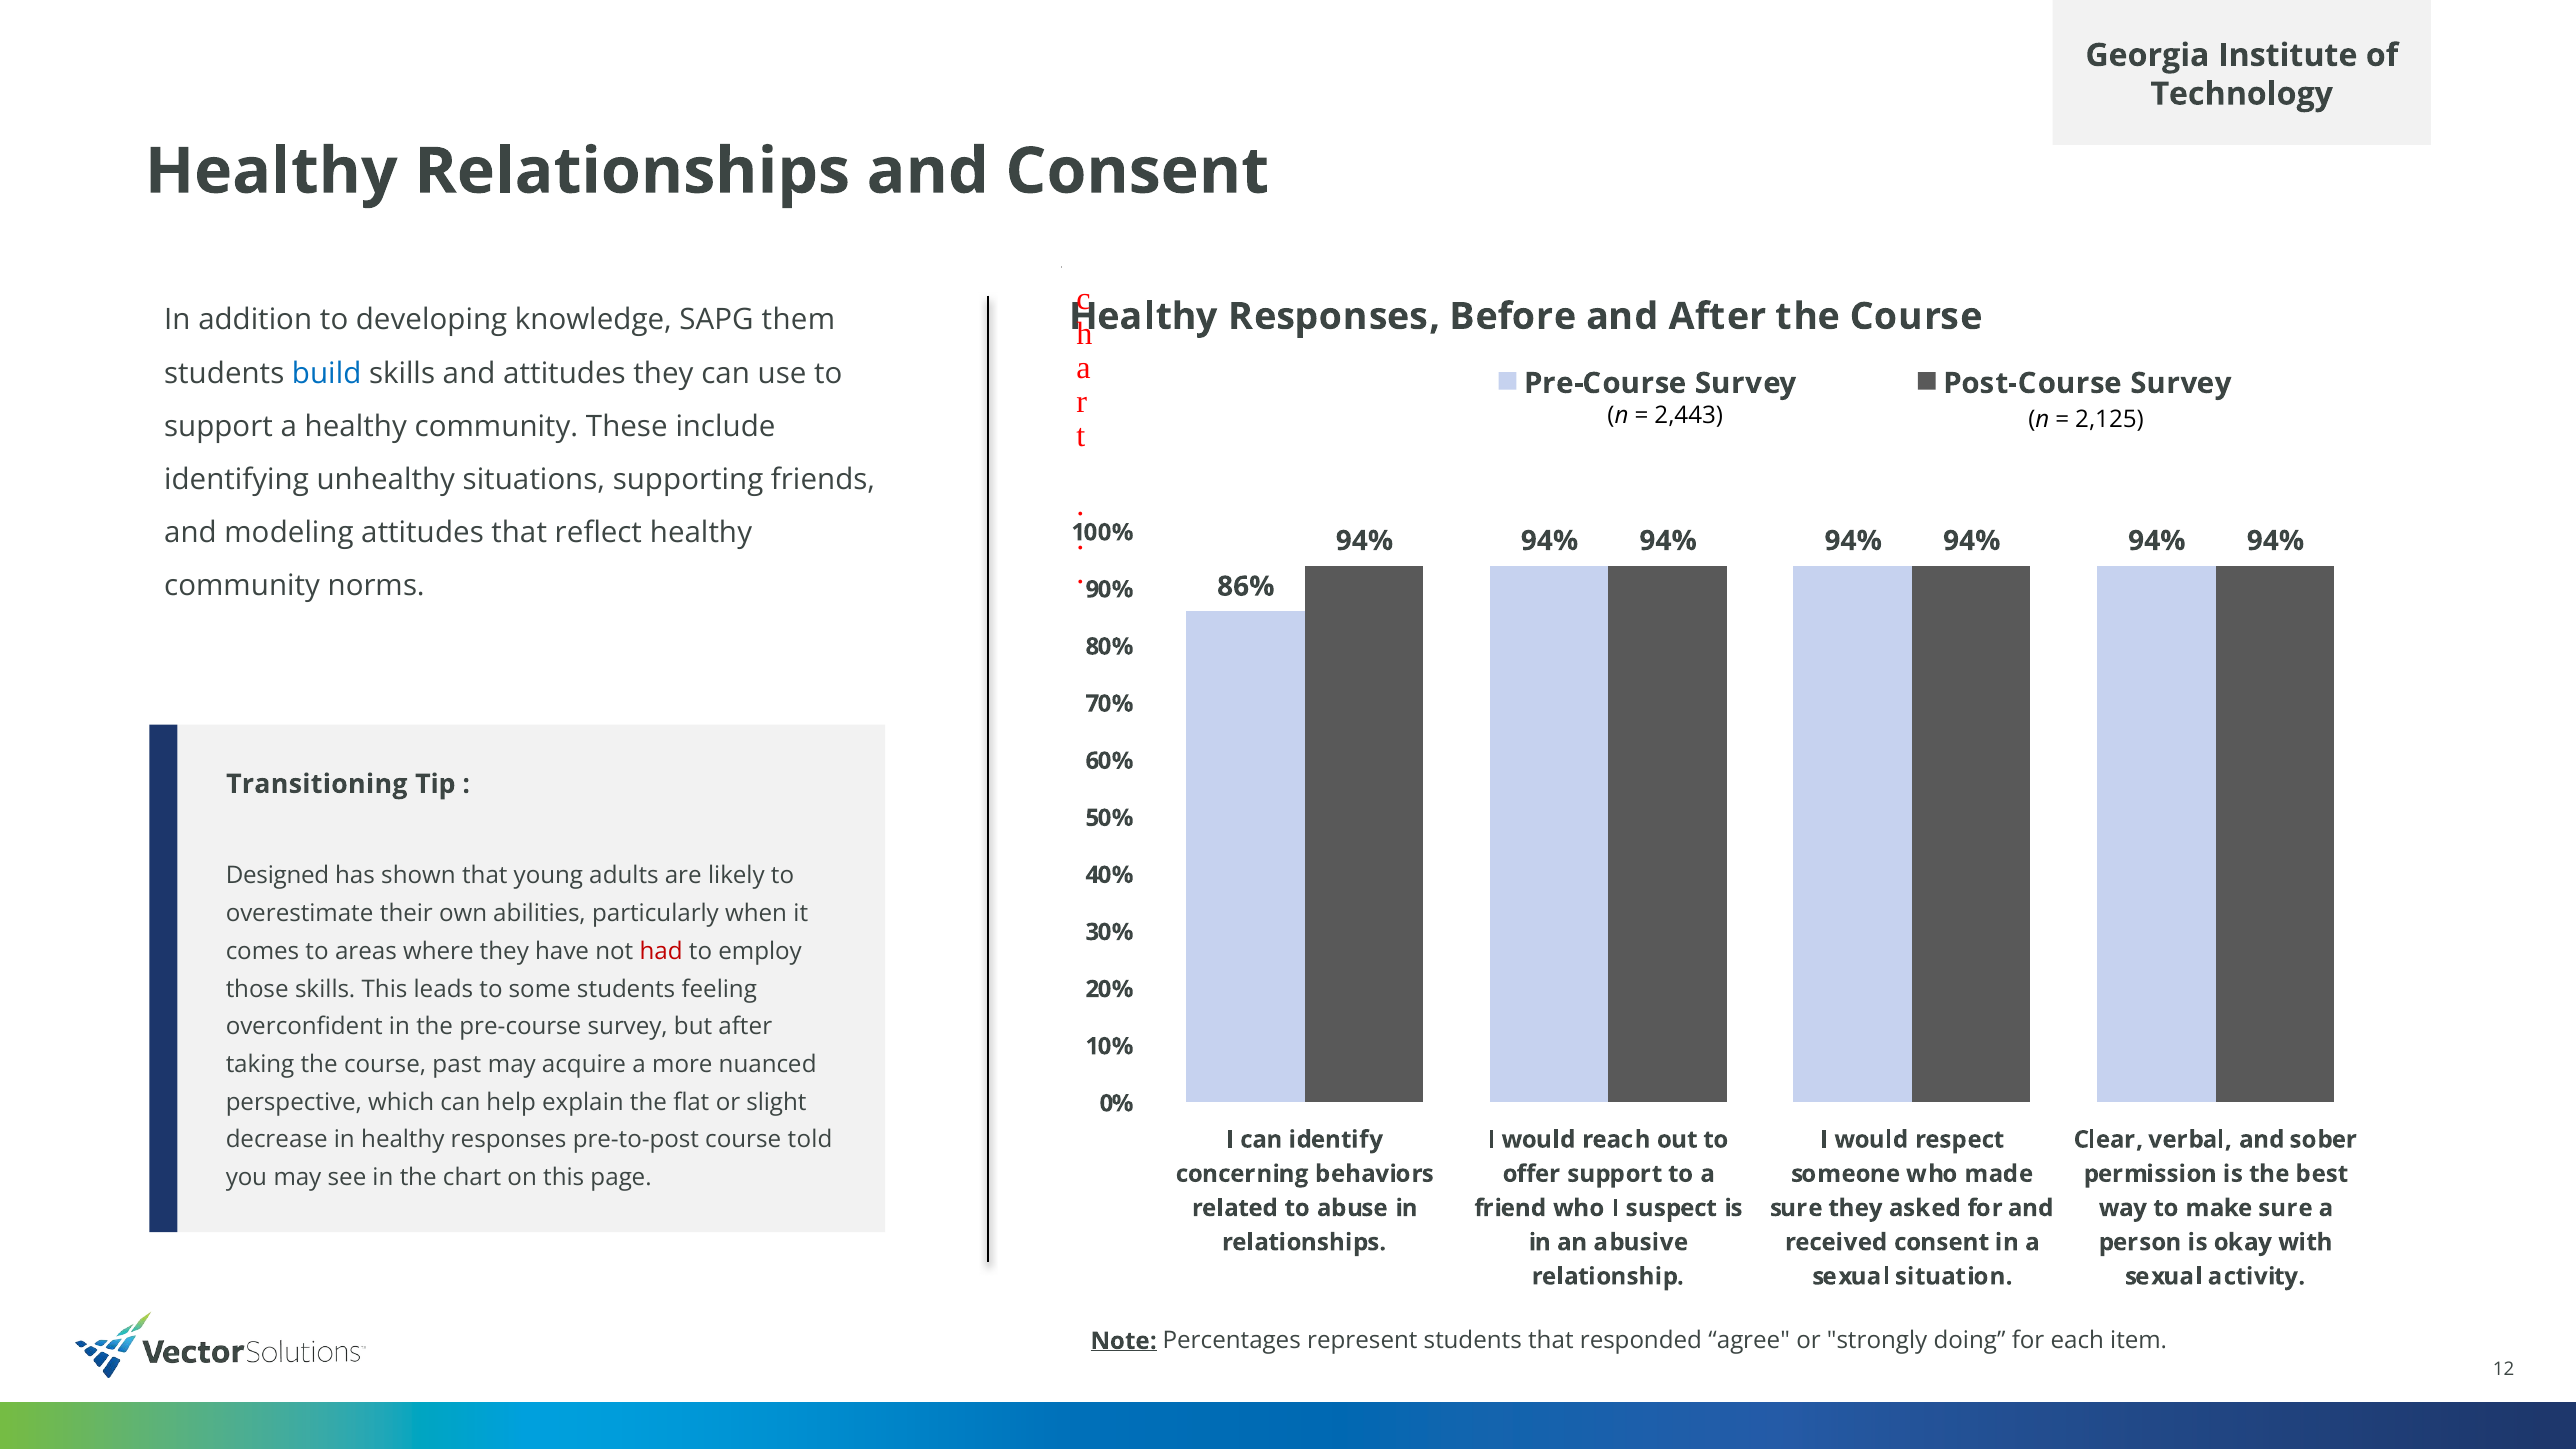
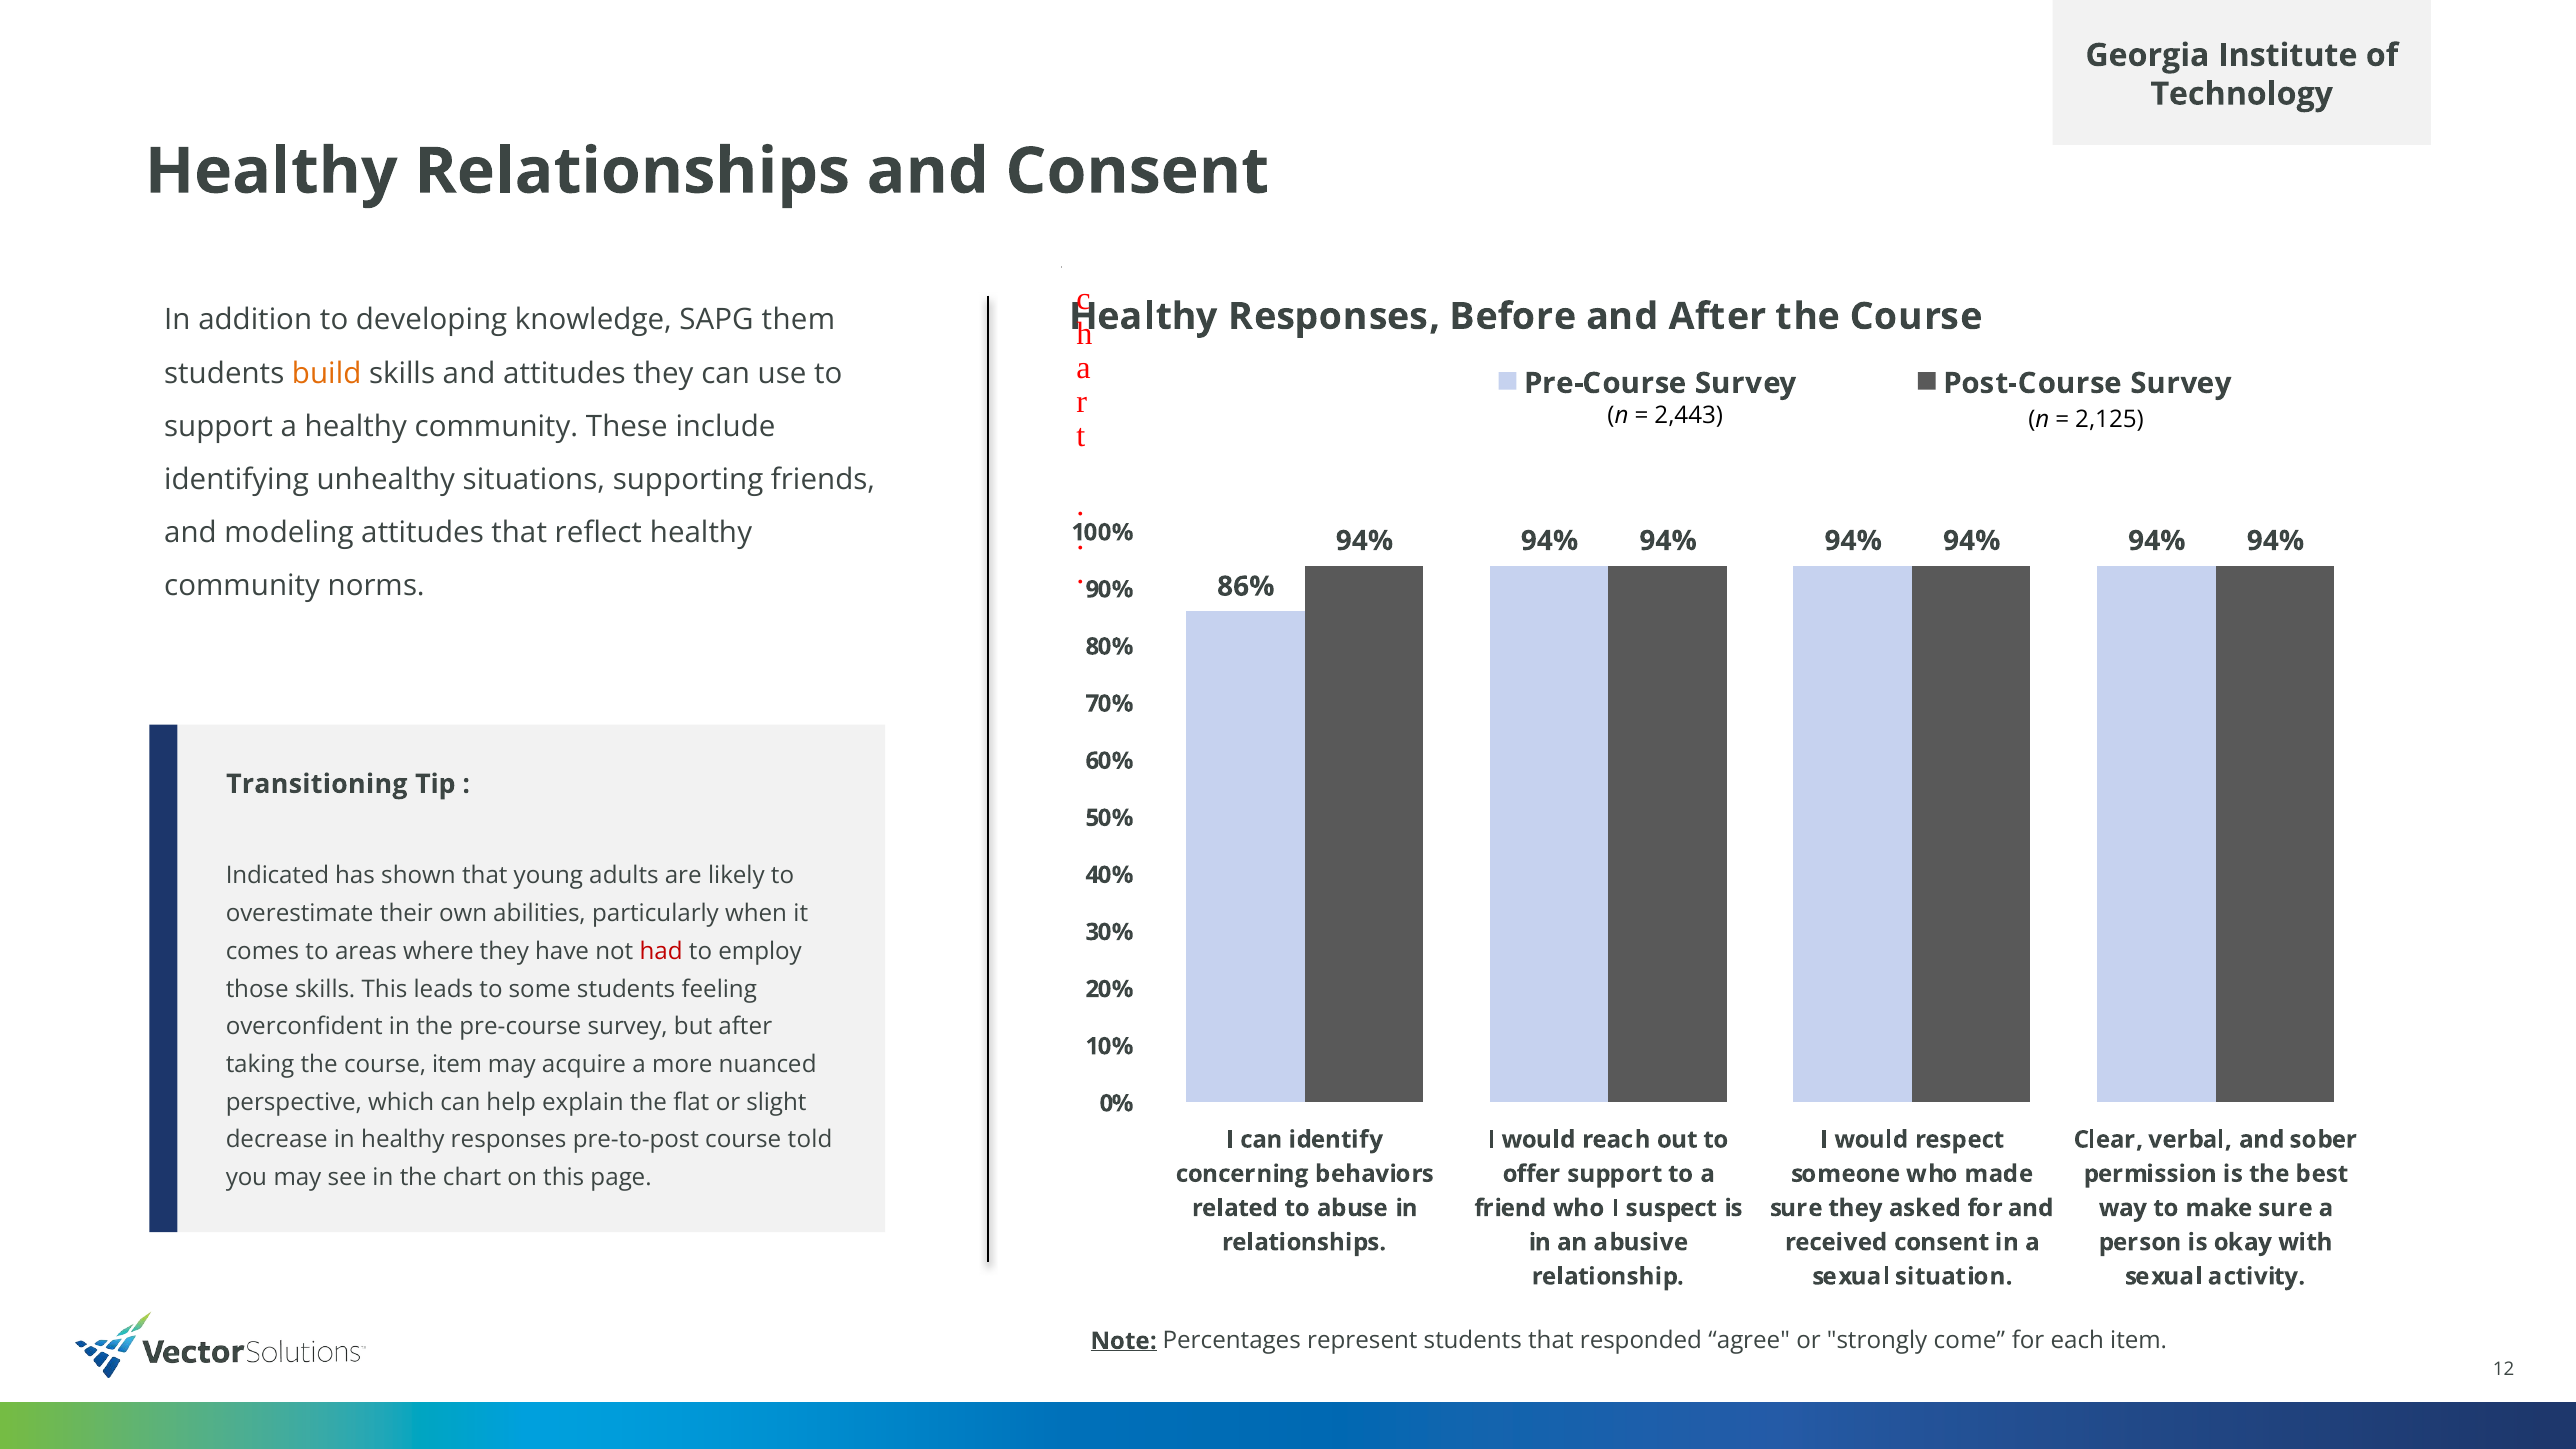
build colour: blue -> orange (327, 373)
Designed: Designed -> Indicated (277, 876)
course past: past -> item (457, 1064)
doing: doing -> come (1969, 1341)
